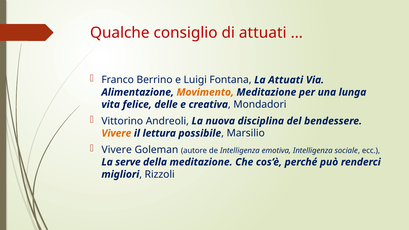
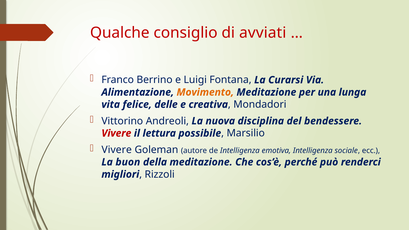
di attuati: attuati -> avviati (263, 33)
La Attuati: Attuati -> Curarsi (286, 80)
Vivere colour: orange -> red (116, 133)
serve: serve -> buon (128, 162)
